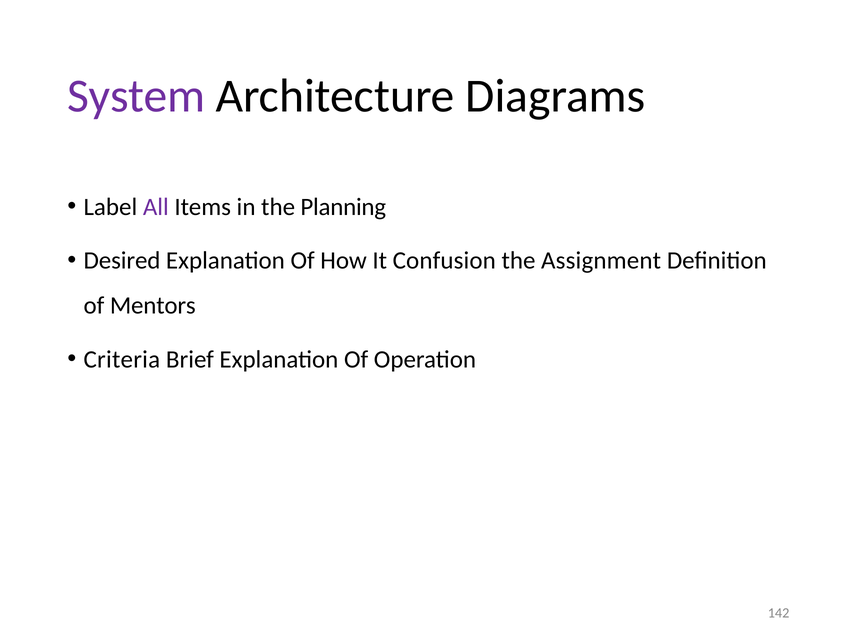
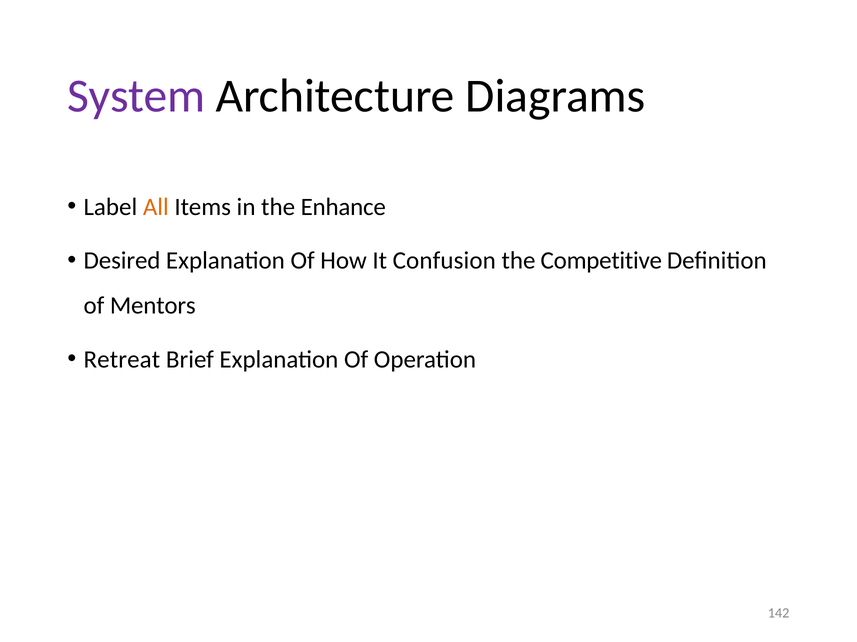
All colour: purple -> orange (156, 207)
Planning: Planning -> Enhance (343, 207)
Assignment: Assignment -> Competitive (601, 261)
Criteria: Criteria -> Retreat (122, 360)
